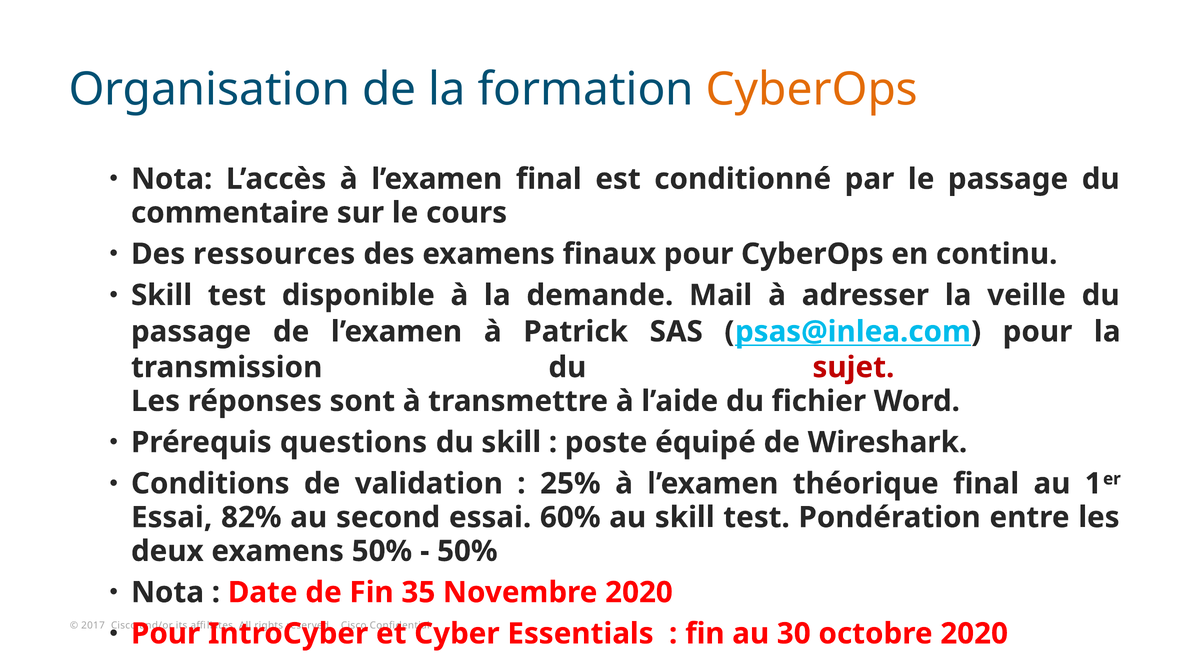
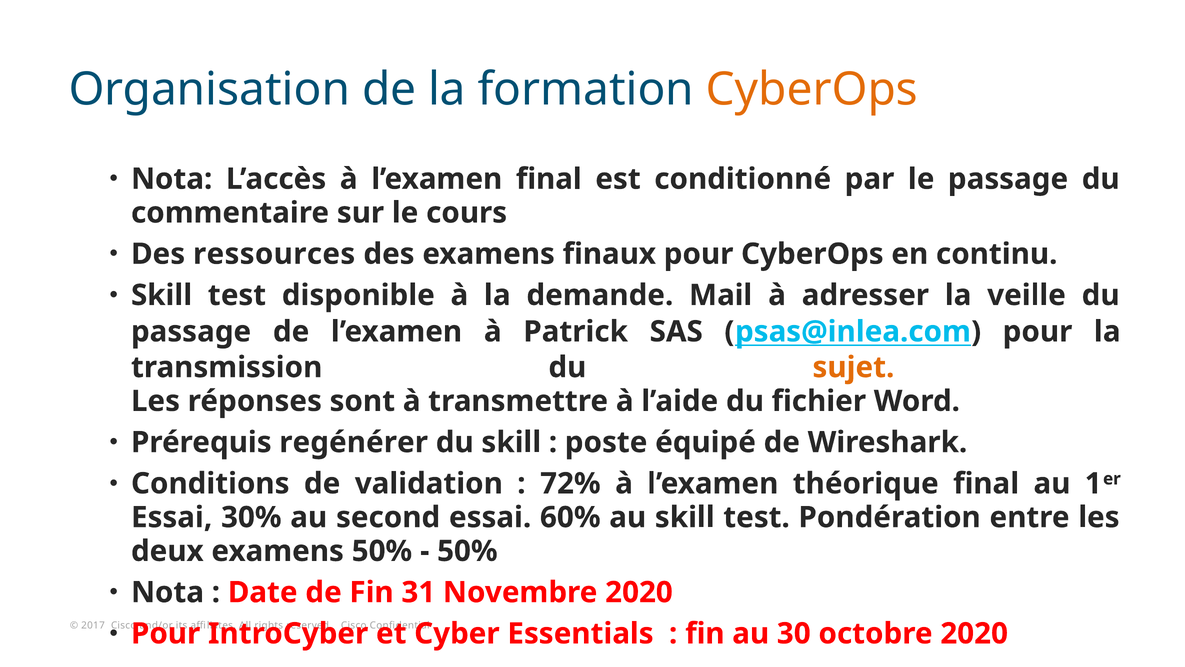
sujet colour: red -> orange (853, 367)
questions: questions -> regénérer (354, 442)
25%: 25% -> 72% (570, 483)
82%: 82% -> 30% (251, 517)
35: 35 -> 31 (418, 592)
